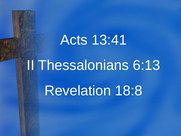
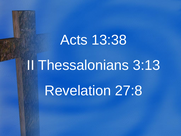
13:41: 13:41 -> 13:38 (109, 40)
6:13: 6:13 -> 3:13 (146, 65)
18:8: 18:8 -> 27:8 (129, 91)
